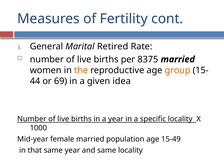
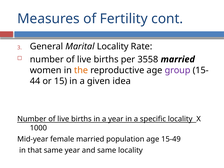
Marital Retired: Retired -> Locality (113, 46)
8375: 8375 -> 3558 (148, 59)
group colour: orange -> purple (178, 70)
69: 69 -> 15 (61, 81)
